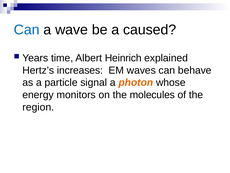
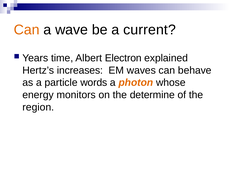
Can colour: blue -> orange (27, 30)
caused: caused -> current (150, 30)
Heinrich: Heinrich -> Electron (123, 58)
signal: signal -> words (94, 82)
molecules: molecules -> determine (152, 95)
